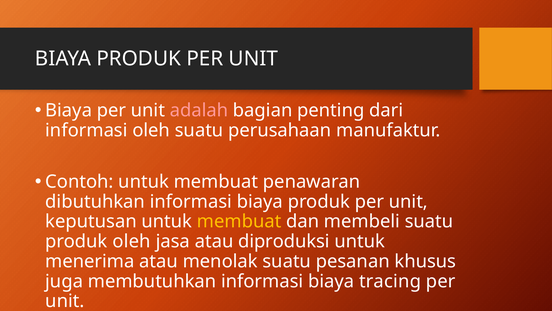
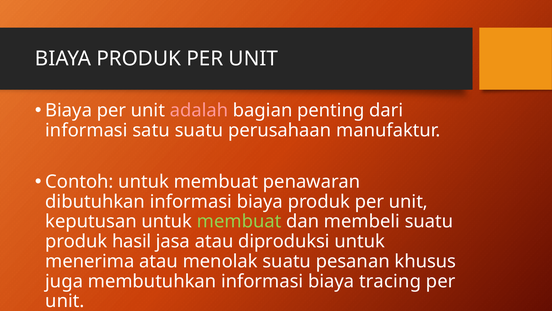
informasi oleh: oleh -> satu (151, 130)
membuat colour: yellow -> light green (239, 221)
produk oleh: oleh -> hasil (132, 241)
